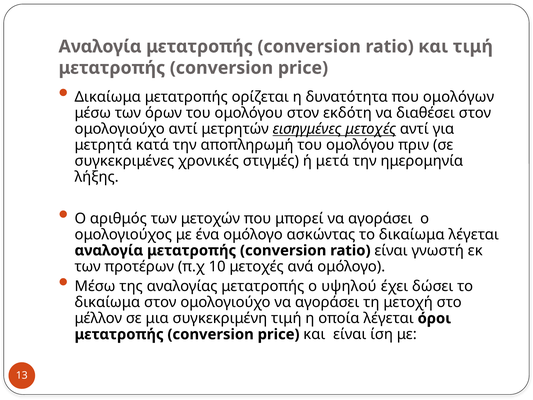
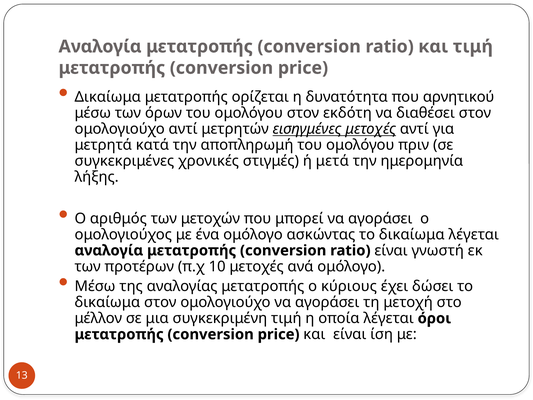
ομολόγων: ομολόγων -> αρνητικού (459, 97)
υψηλού: υψηλού -> κύριους (349, 286)
